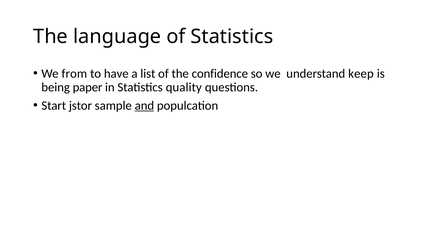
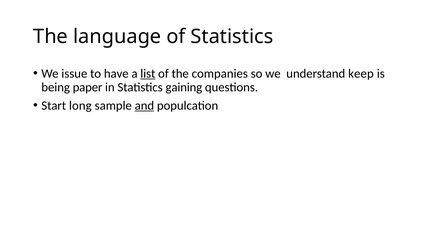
from: from -> issue (74, 74)
list underline: none -> present (148, 74)
confidence: confidence -> companies (220, 74)
quality: quality -> gaining (184, 87)
jstor: jstor -> long (80, 106)
